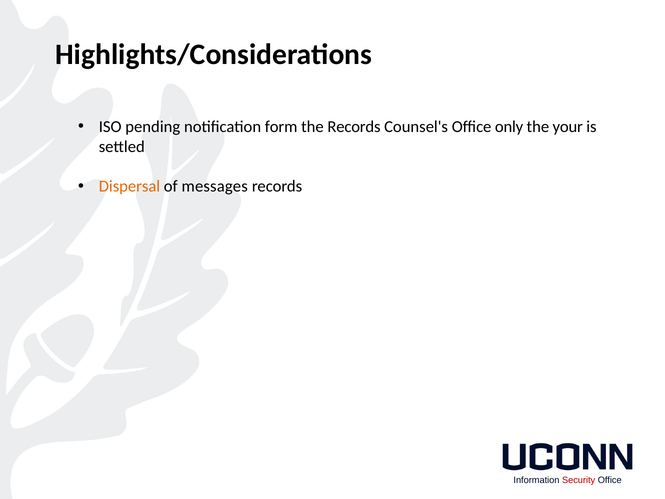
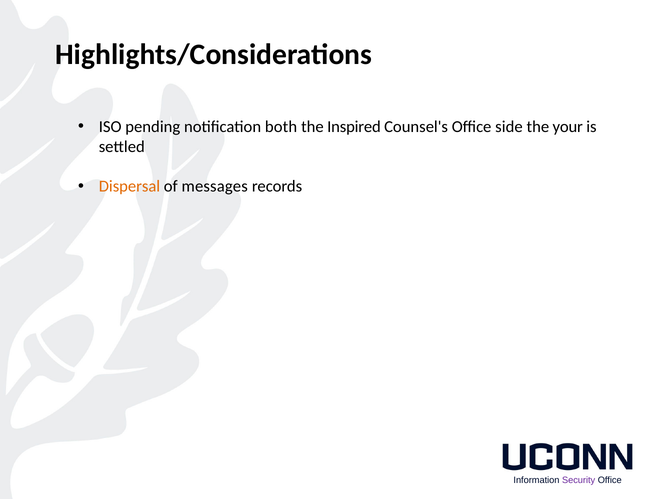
form: form -> both (281, 127)
the Records: Records -> Inspired (354, 127)
only: only -> side (509, 127)
Security colour: red -> purple (579, 480)
